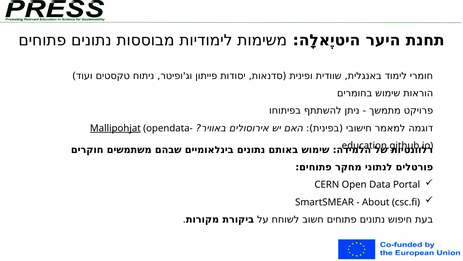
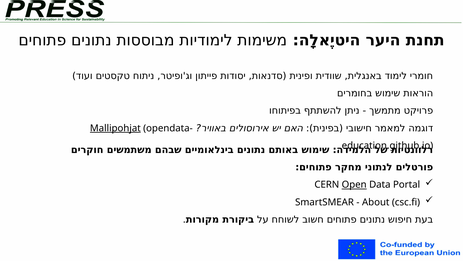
Open underline: none -> present (354, 184)
